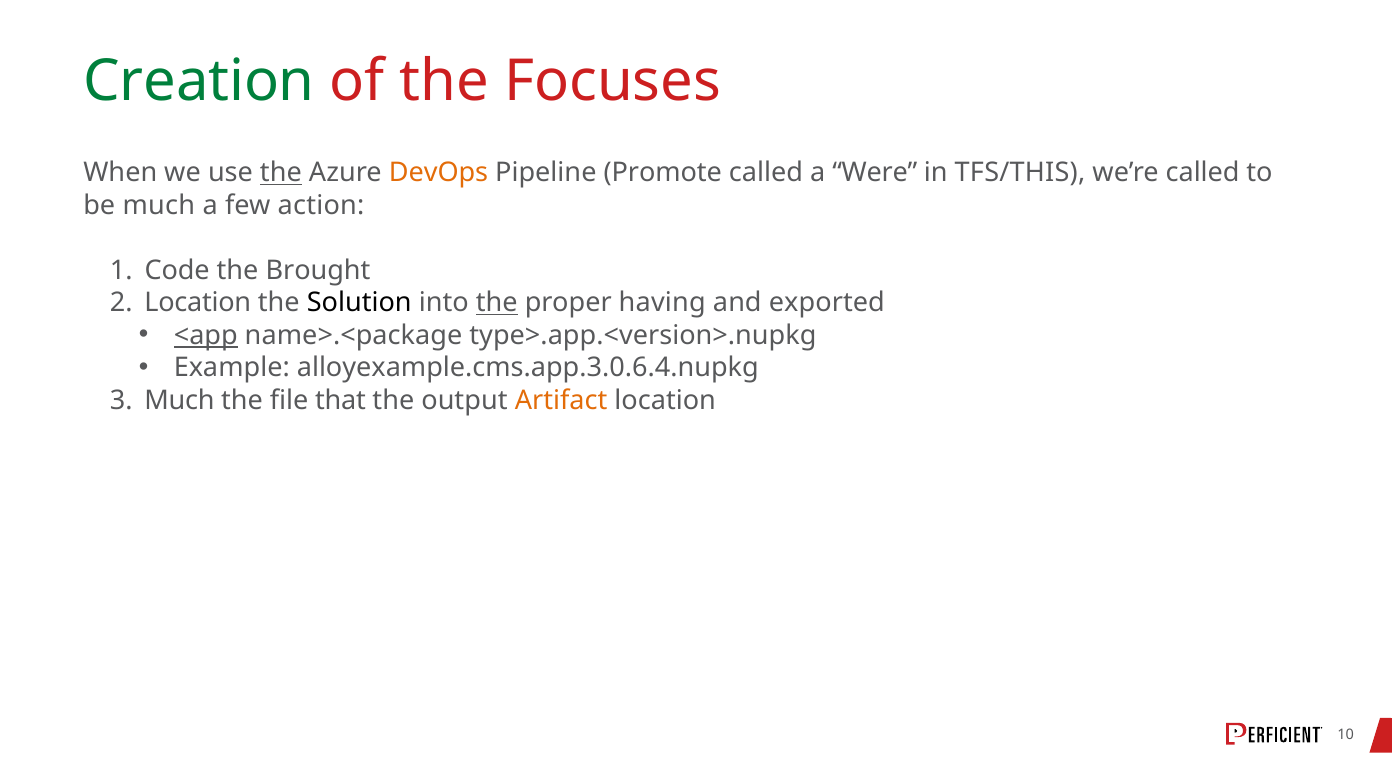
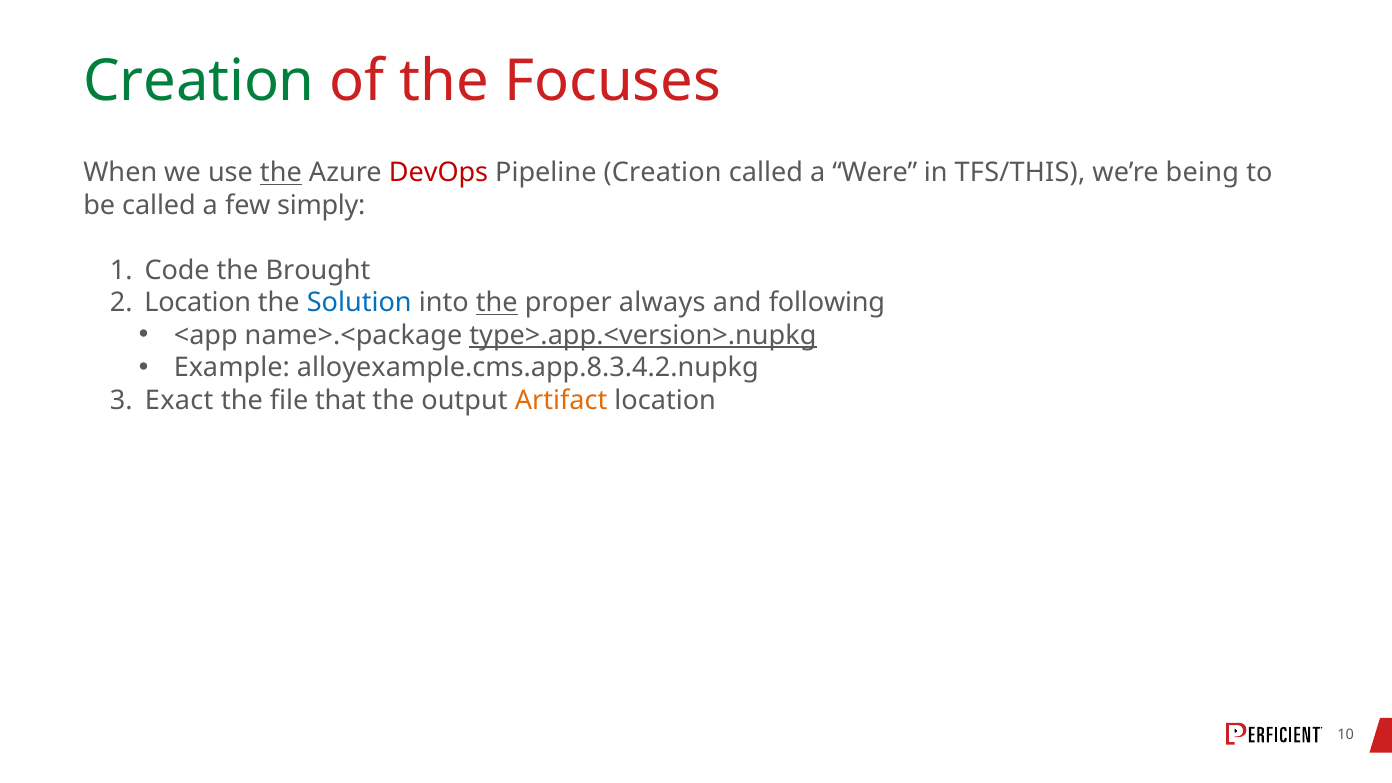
DevOps colour: orange -> red (439, 173)
Pipeline Promote: Promote -> Creation (663, 173)
we’re called: called -> being (1202, 173)
be much: much -> called (159, 205)
action: action -> simply (321, 205)
Solution colour: black -> blue (359, 303)
having: having -> always (662, 303)
exported: exported -> following (827, 303)
<app underline: present -> none (206, 335)
type>.app.<version>.nupkg underline: none -> present (643, 335)
alloyexample.cms.app.3.0.6.4.nupkg: alloyexample.cms.app.3.0.6.4.nupkg -> alloyexample.cms.app.8.3.4.2.nupkg (528, 368)
Much: Much -> Exact (179, 400)
